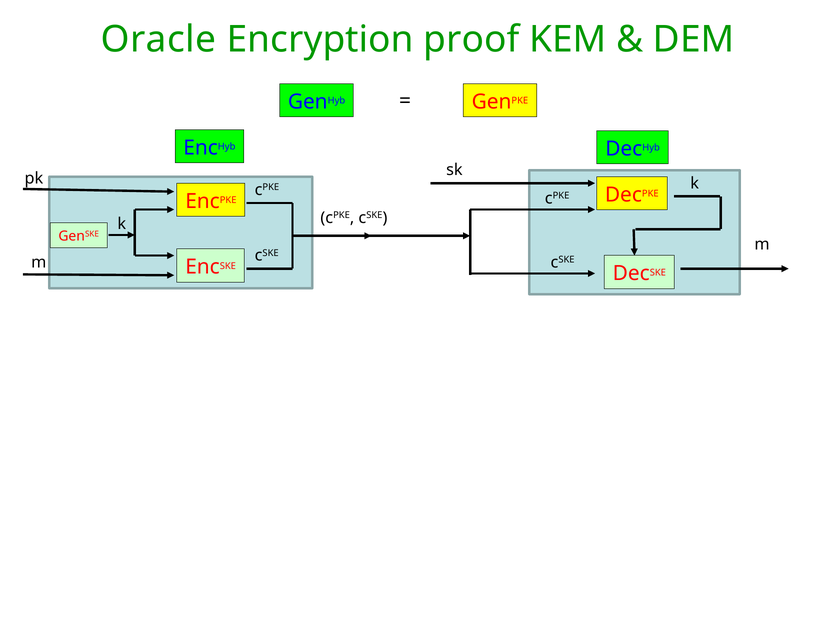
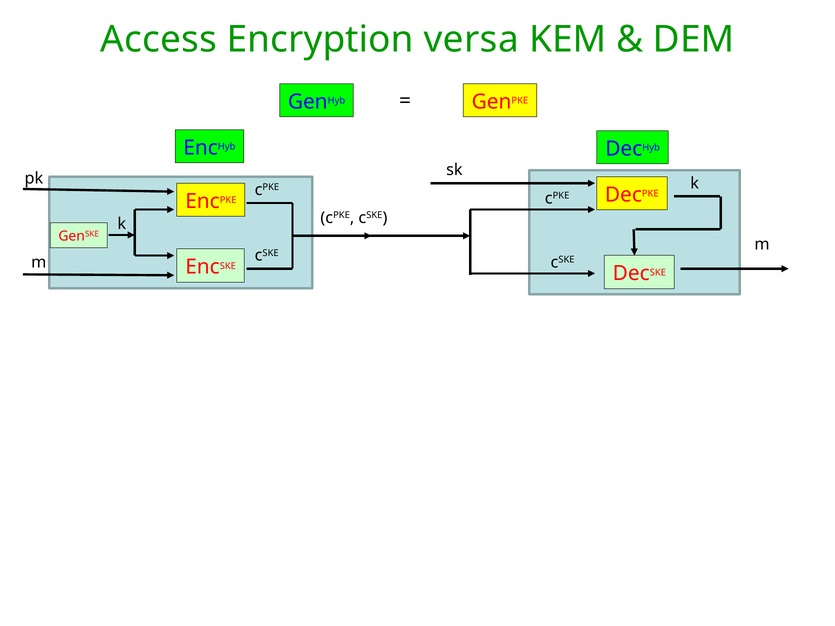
Oracle: Oracle -> Access (159, 40)
proof: proof -> versa (471, 40)
